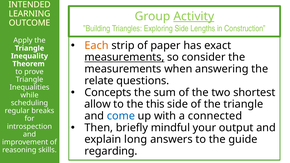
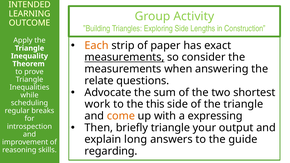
Activity underline: present -> none (194, 16)
Concepts: Concepts -> Advocate (108, 92)
allow: allow -> work (97, 104)
come colour: blue -> orange (121, 116)
connected: connected -> expressing (215, 116)
briefly mindful: mindful -> triangle (170, 128)
